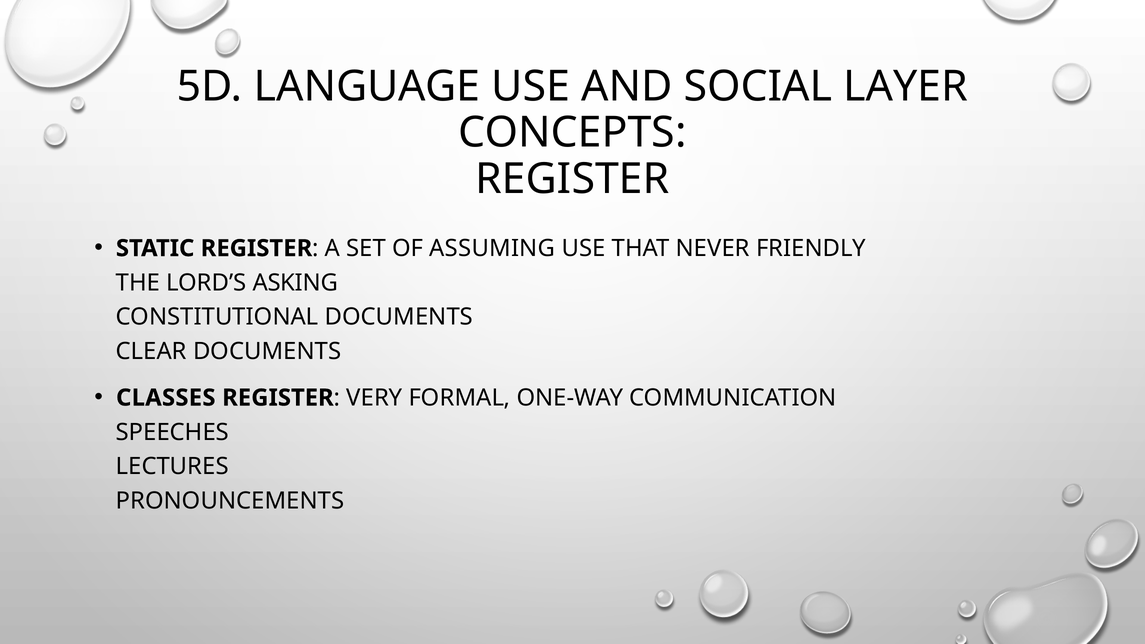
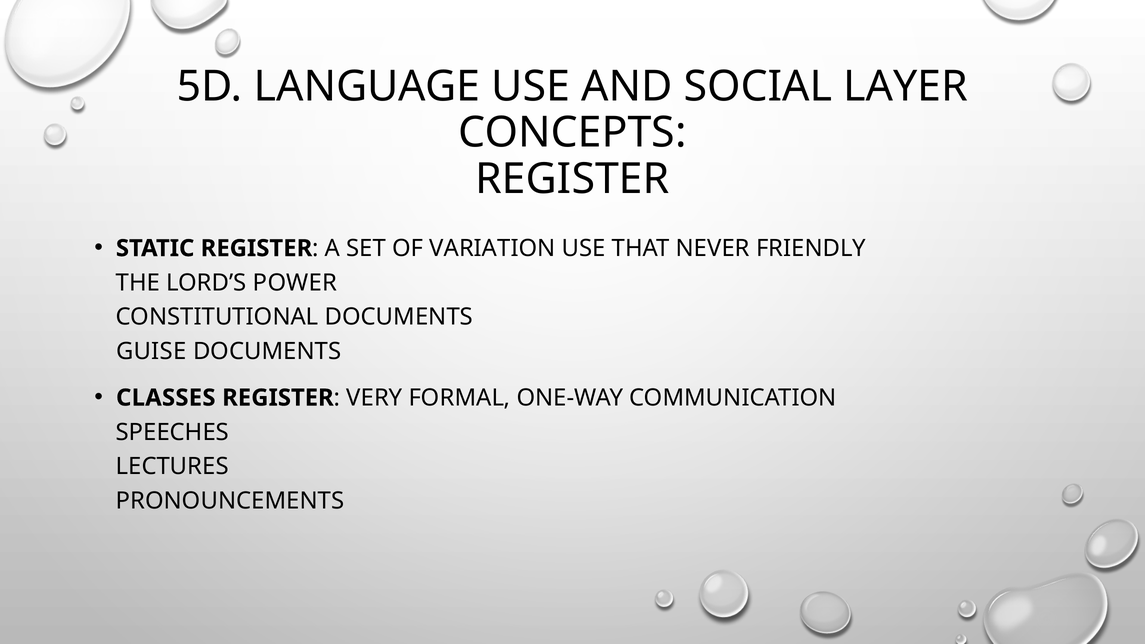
ASSUMING: ASSUMING -> VARIATION (492, 248)
ASKING: ASKING -> POWER (295, 283)
CLEAR: CLEAR -> GUISE (151, 351)
